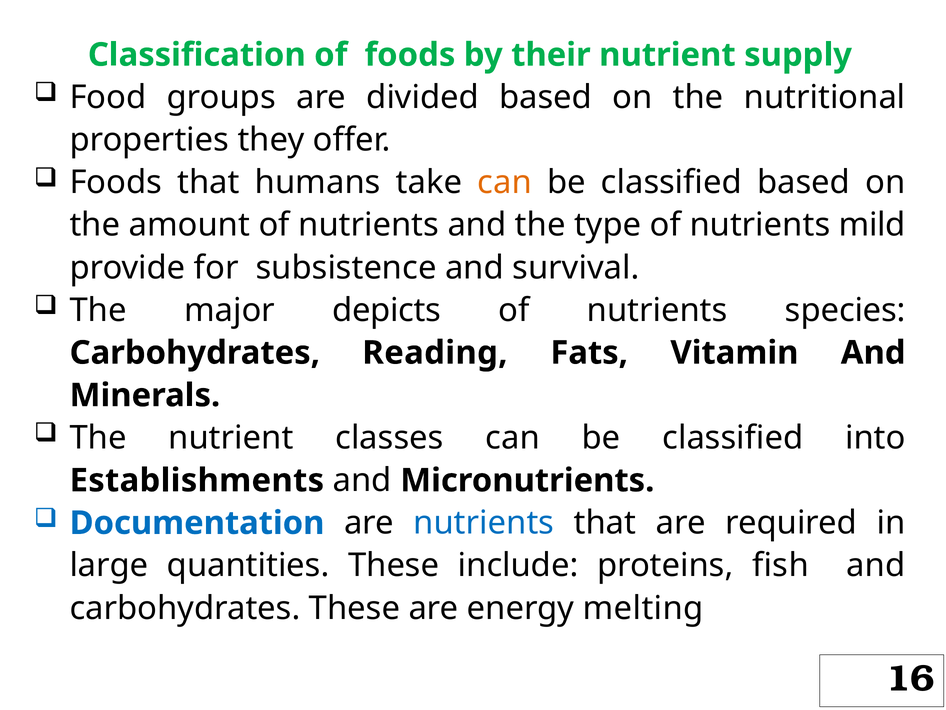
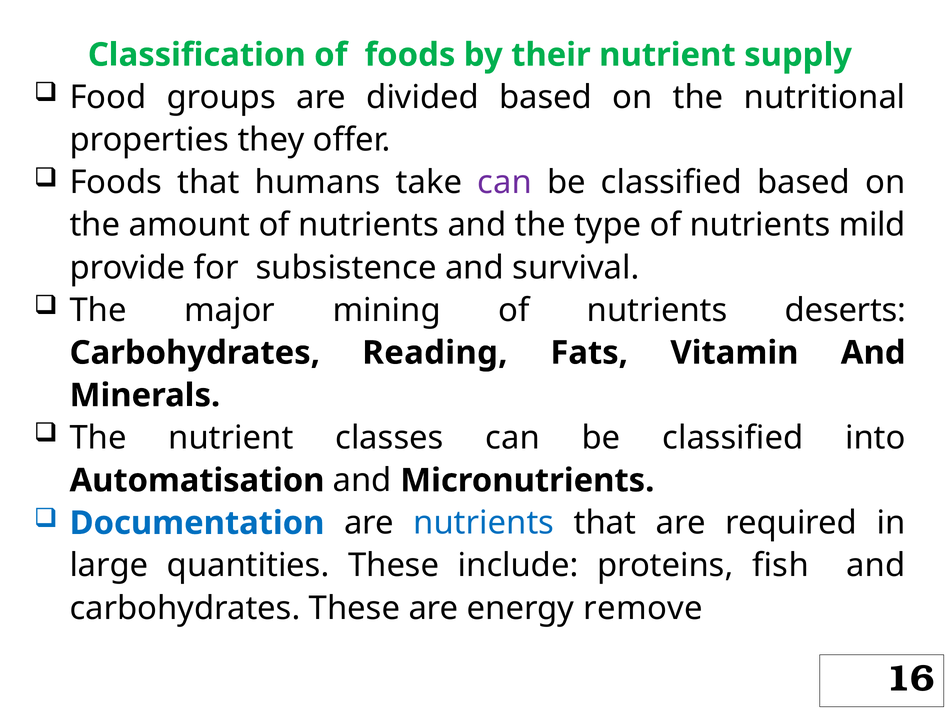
can colour: orange -> purple (505, 182)
depicts: depicts -> mining (387, 310)
species: species -> deserts (845, 310)
Establishments: Establishments -> Automatisation (197, 480)
melting: melting -> remove (643, 608)
